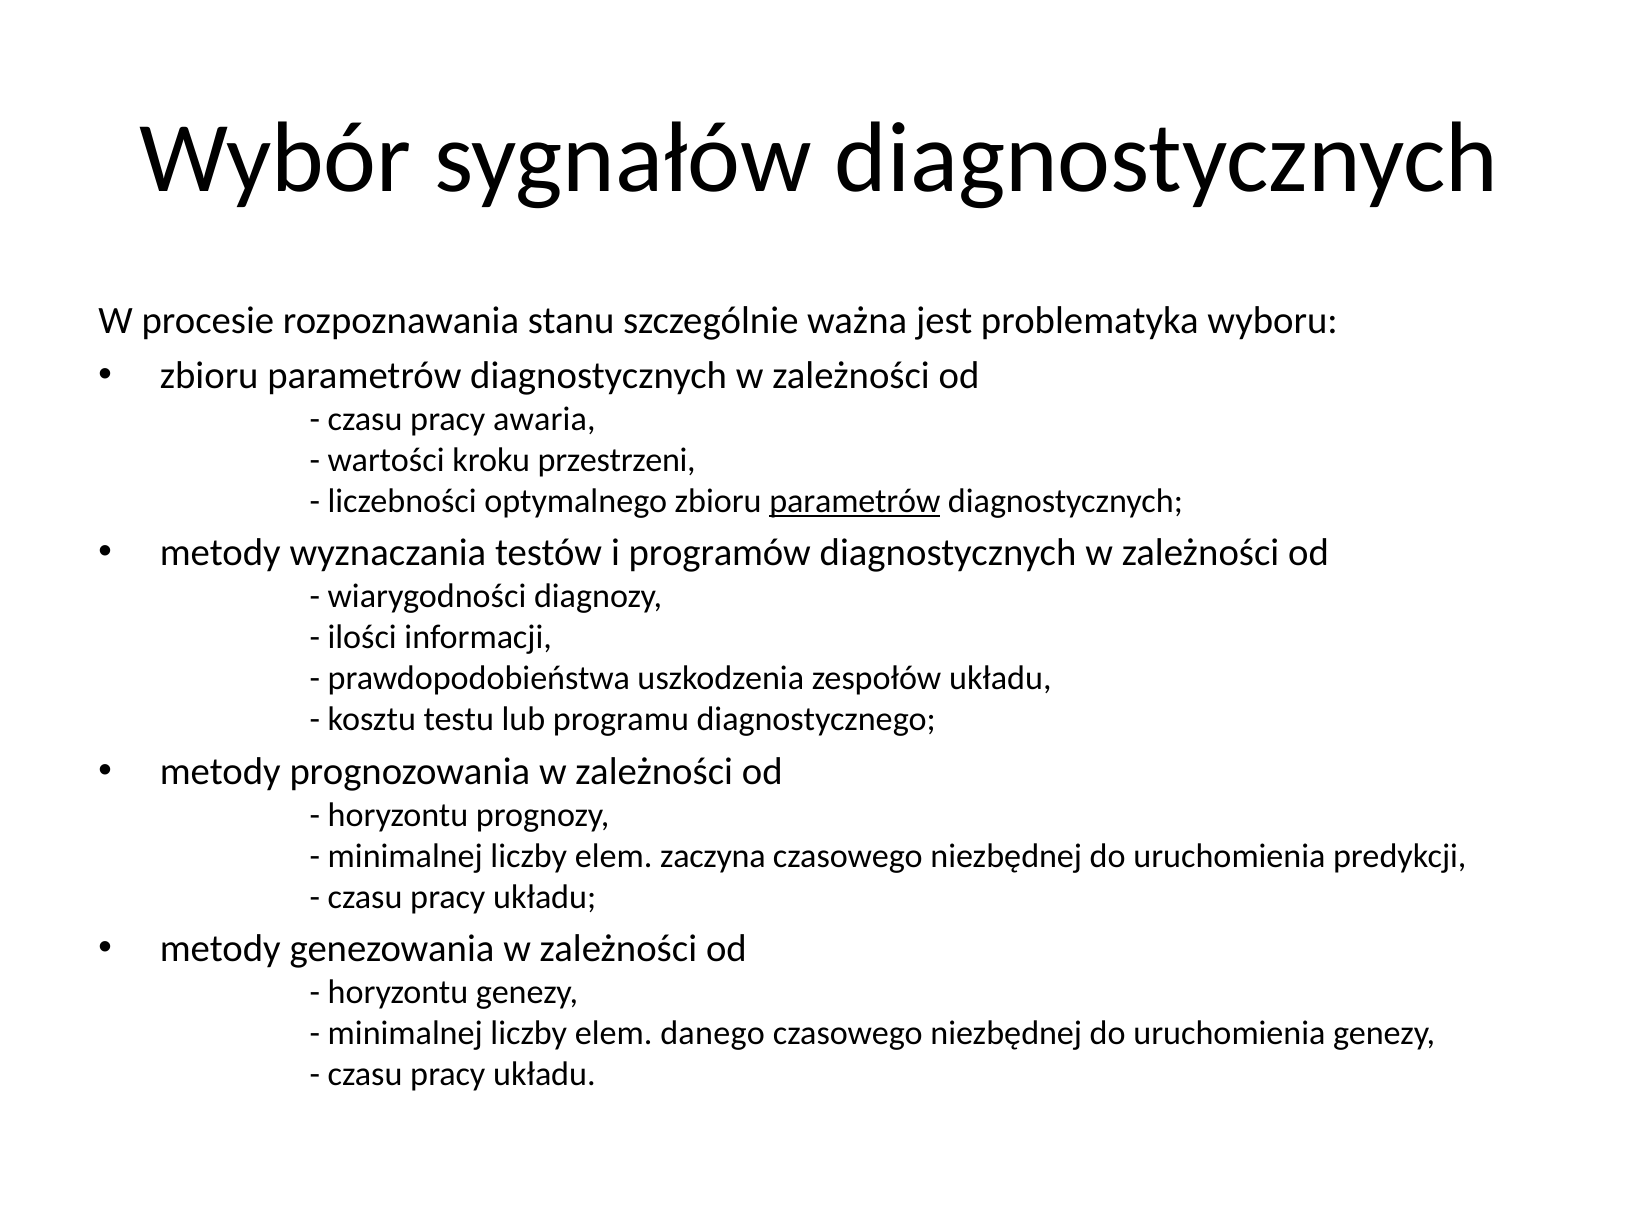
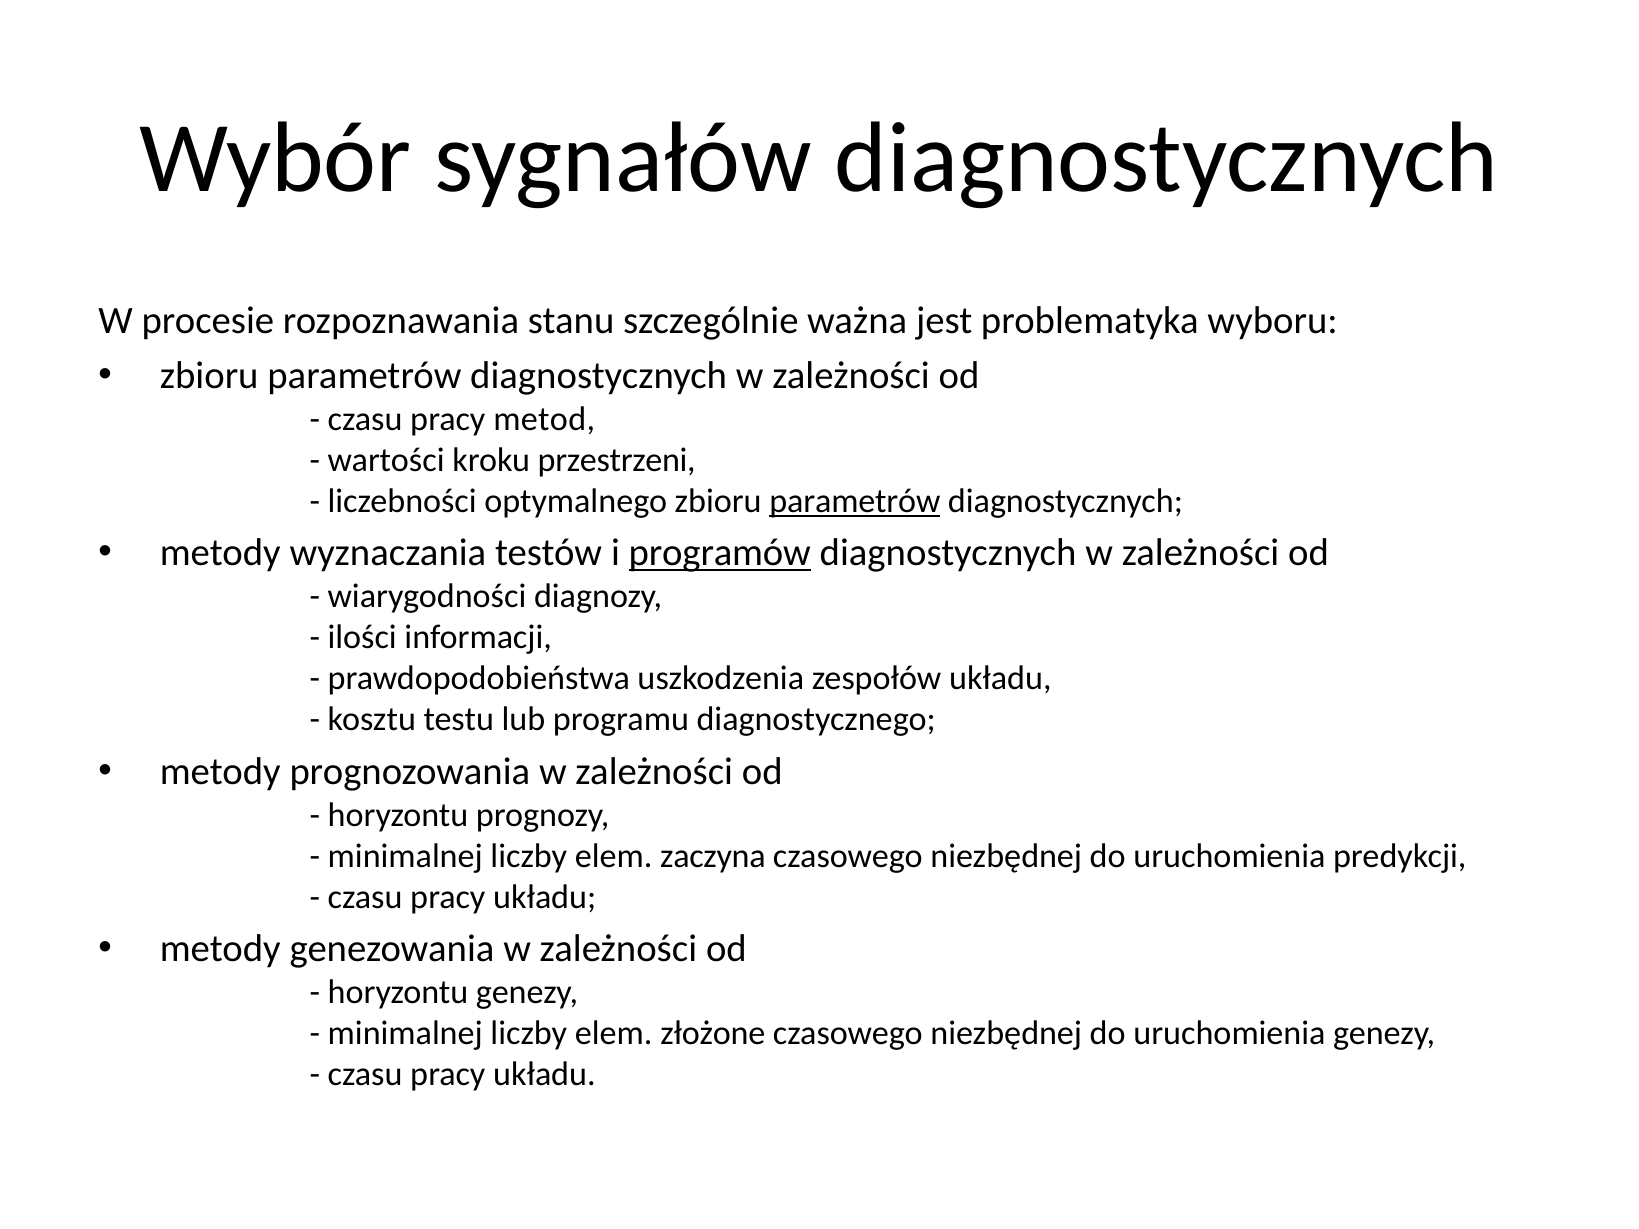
awaria: awaria -> metod (544, 419)
programów underline: none -> present (720, 553)
danego: danego -> złożone (713, 1034)
